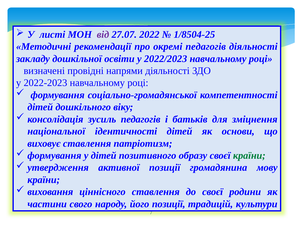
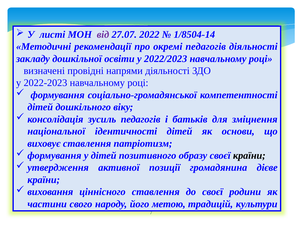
1/8504-25: 1/8504-25 -> 1/8504-14 (194, 34)
країни colour: green -> black (249, 155)
мову: мову -> дієве (267, 167)
його позиції: позиції -> метою (169, 204)
